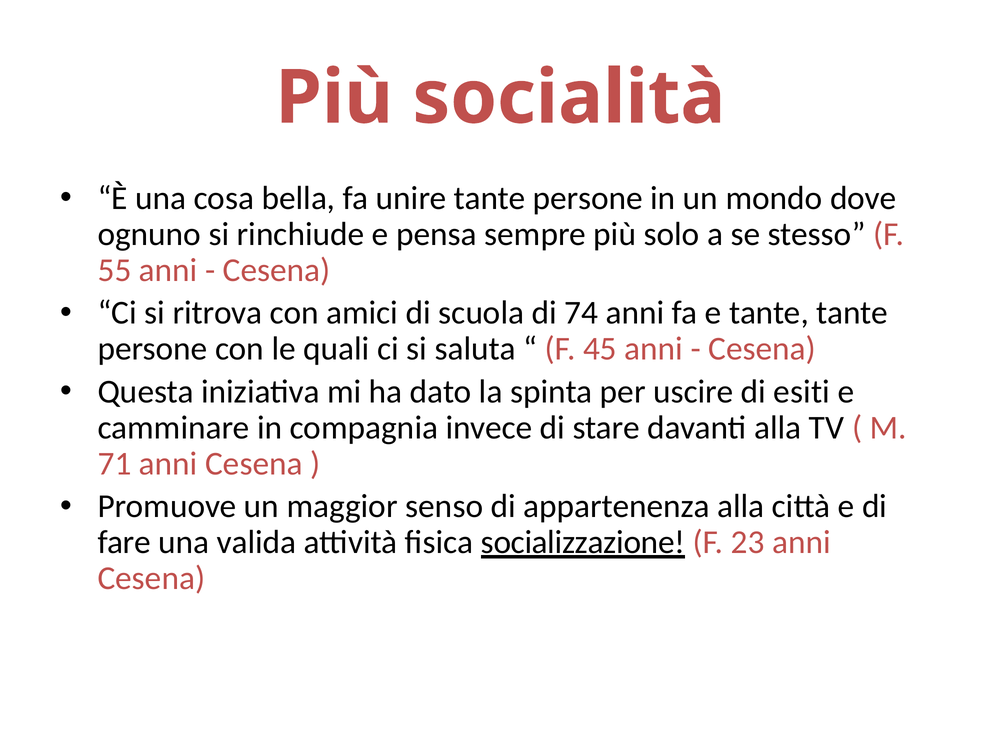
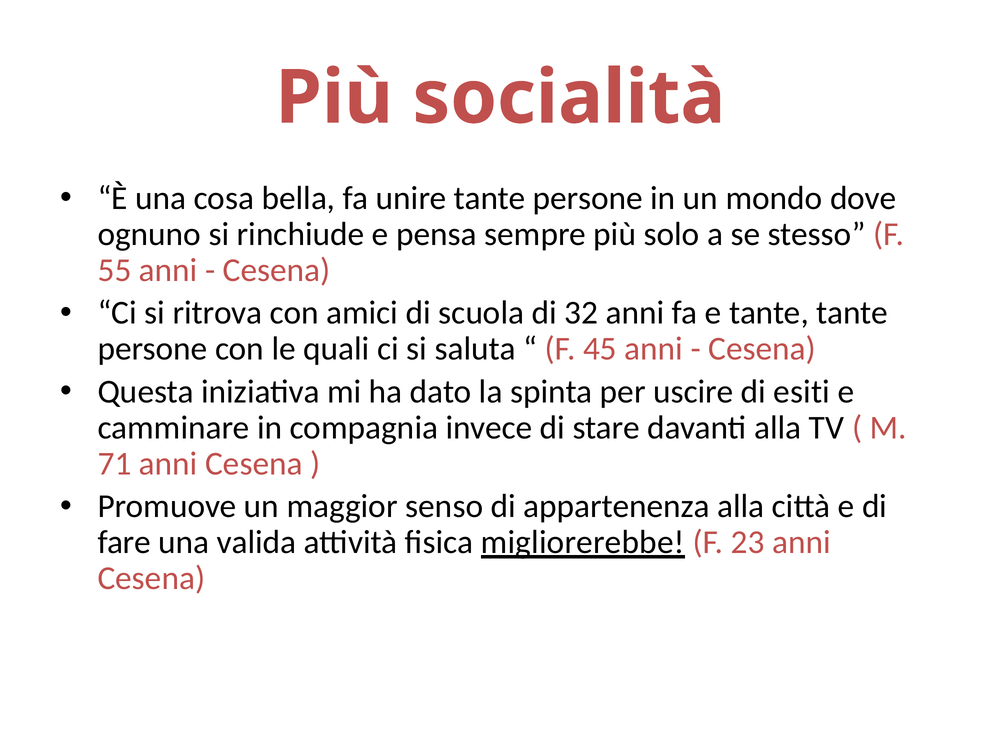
74: 74 -> 32 (581, 313)
socializzazione: socializzazione -> migliorerebbe (583, 542)
